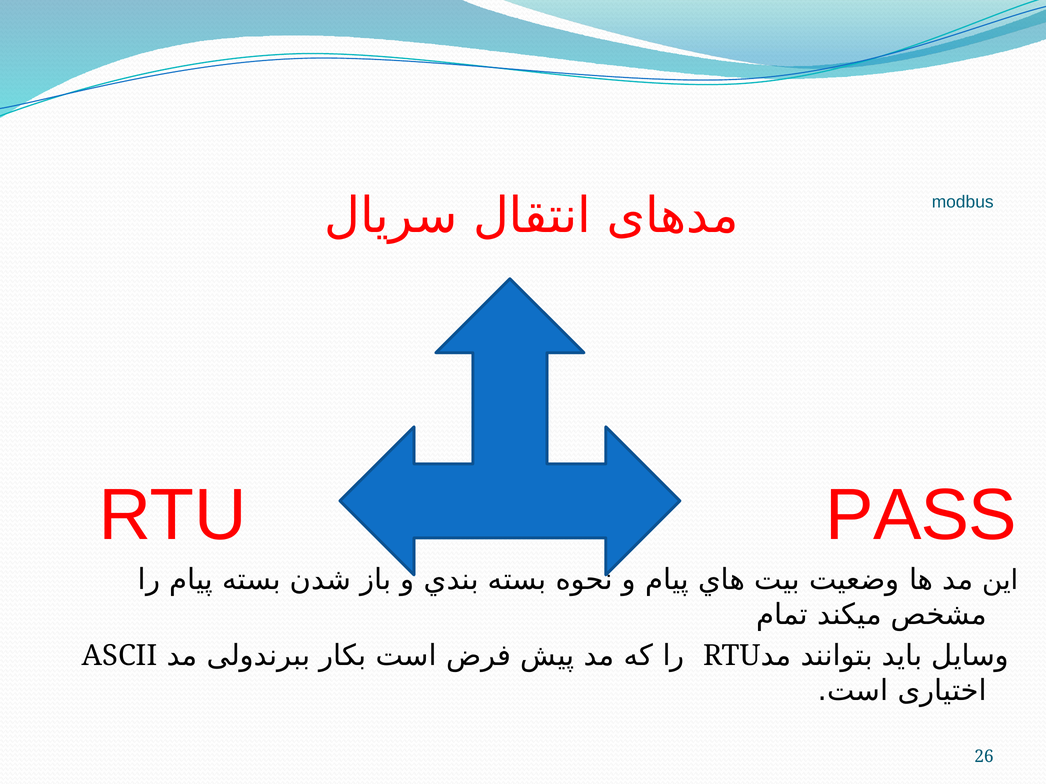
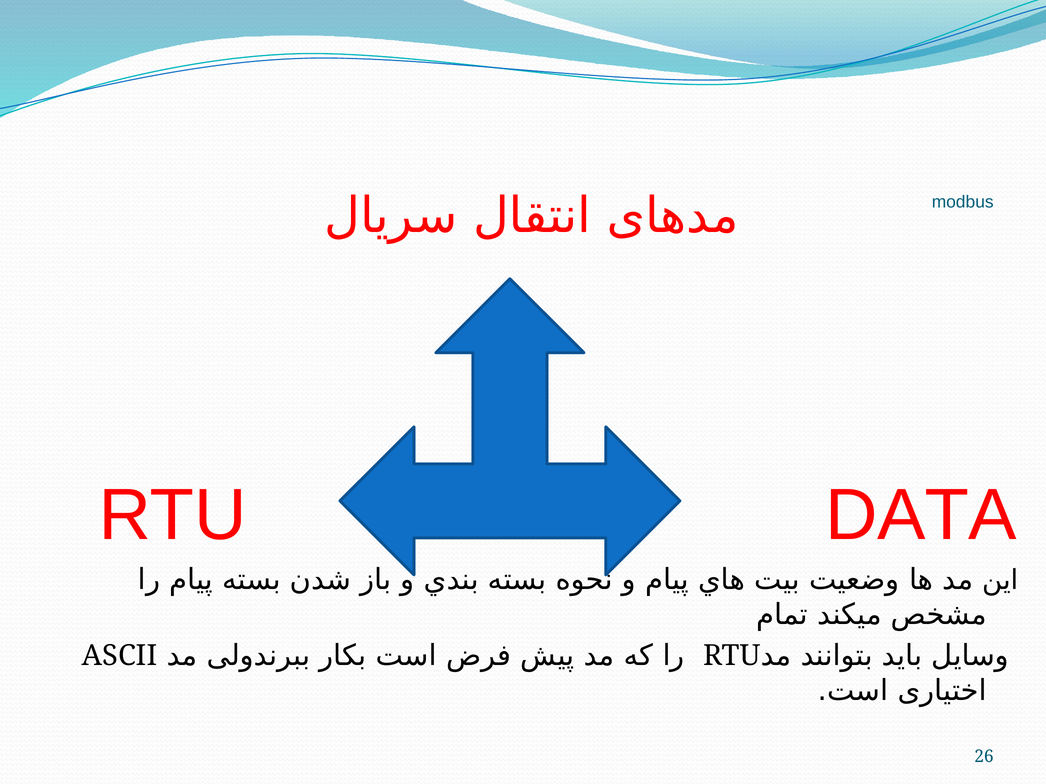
PASS: PASS -> DATA (921, 516)
